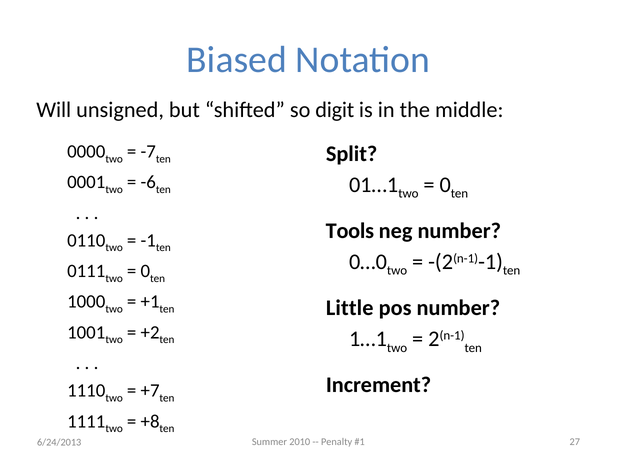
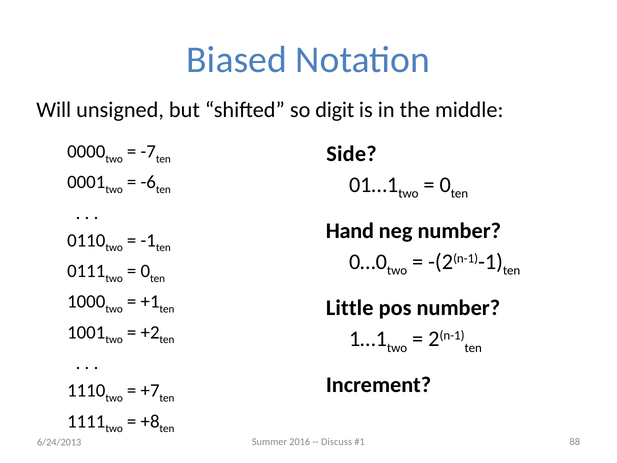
Split: Split -> Side (351, 154)
Tools: Tools -> Hand (350, 231)
2010: 2010 -> 2016 (300, 442)
Penalty: Penalty -> Discuss (337, 442)
27: 27 -> 88 (575, 442)
